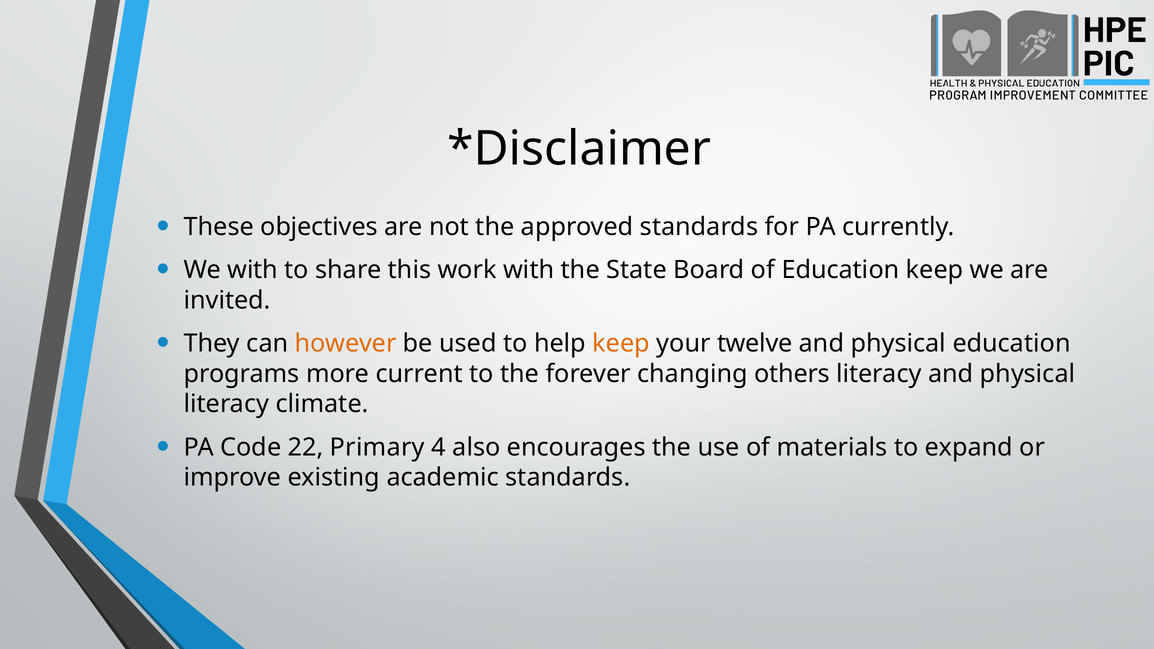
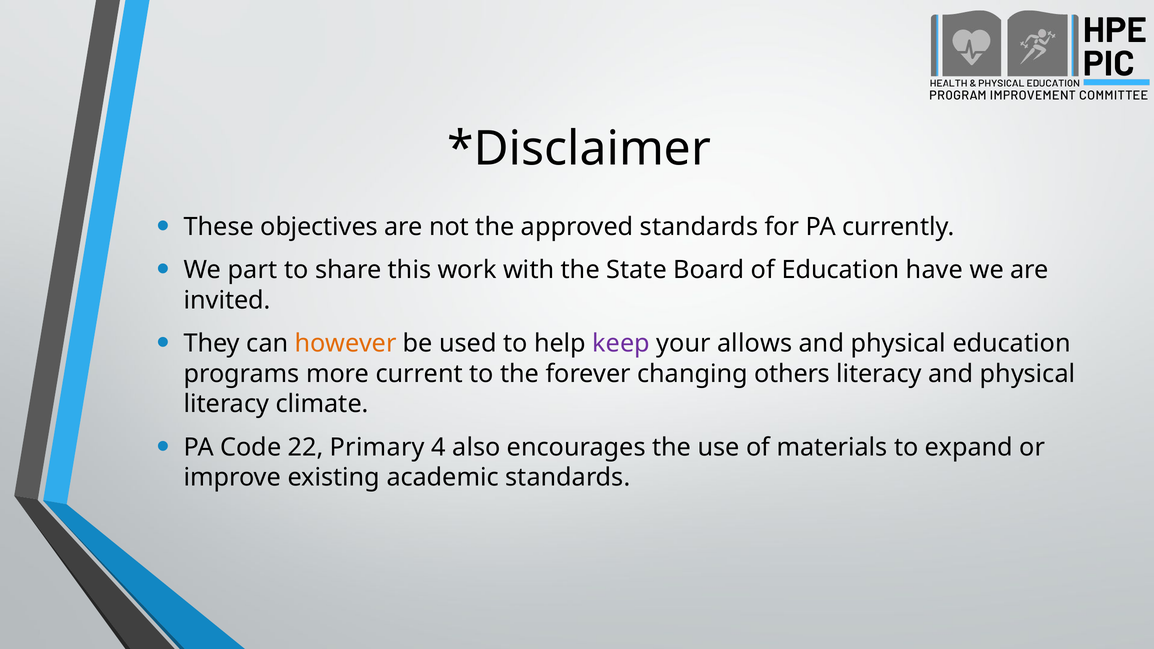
We with: with -> part (253, 270)
Education keep: keep -> have (934, 270)
keep colour: orange -> purple (621, 344)
twelve: twelve -> allows (755, 344)
